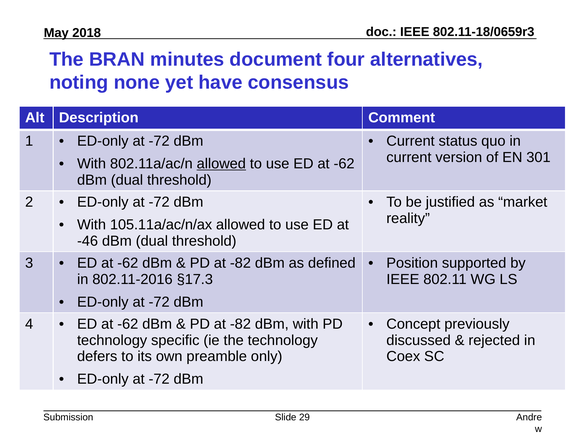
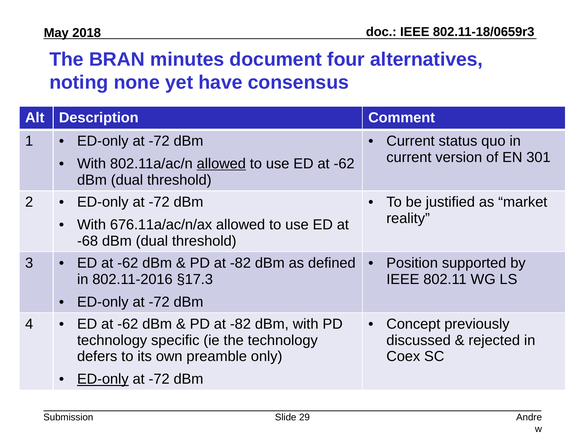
105.11a/ac/n/ax: 105.11a/ac/n/ax -> 676.11a/ac/n/ax (161, 225)
-46: -46 -> -68 (88, 241)
ED-only underline: none -> present (103, 379)
